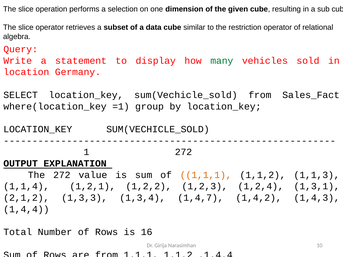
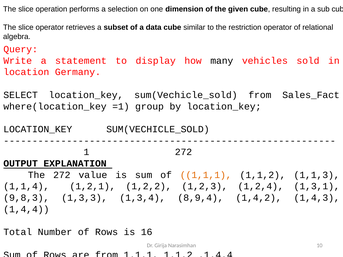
many colour: green -> black (222, 61)
2,1,2: 2,1,2 -> 9,8,3 (26, 198)
1,4,7: 1,4,7 -> 8,9,4 (201, 198)
